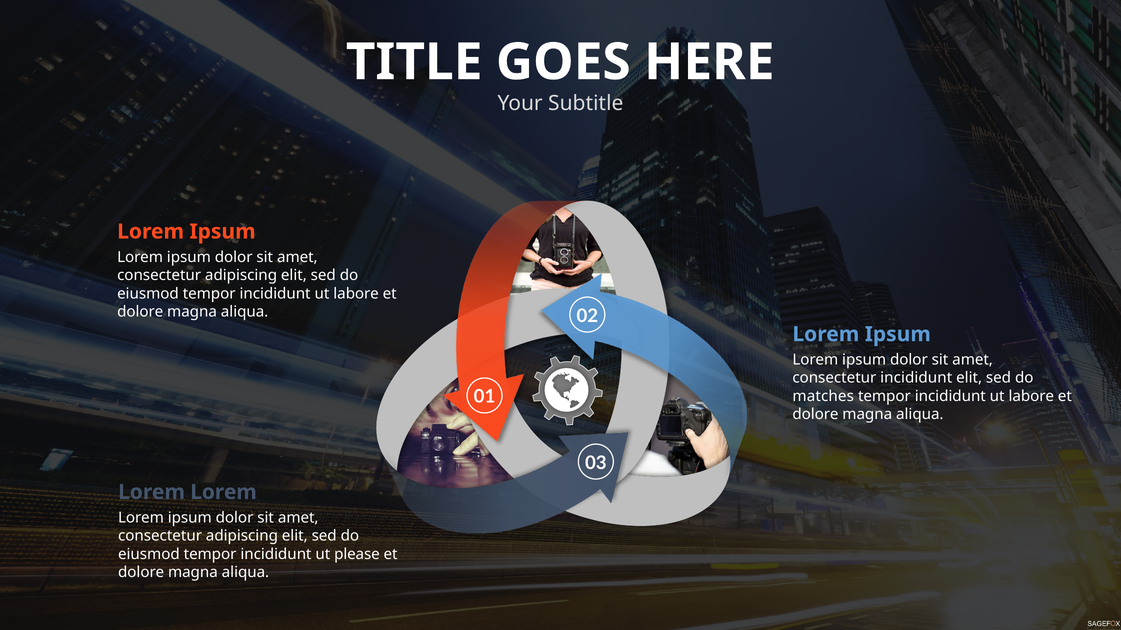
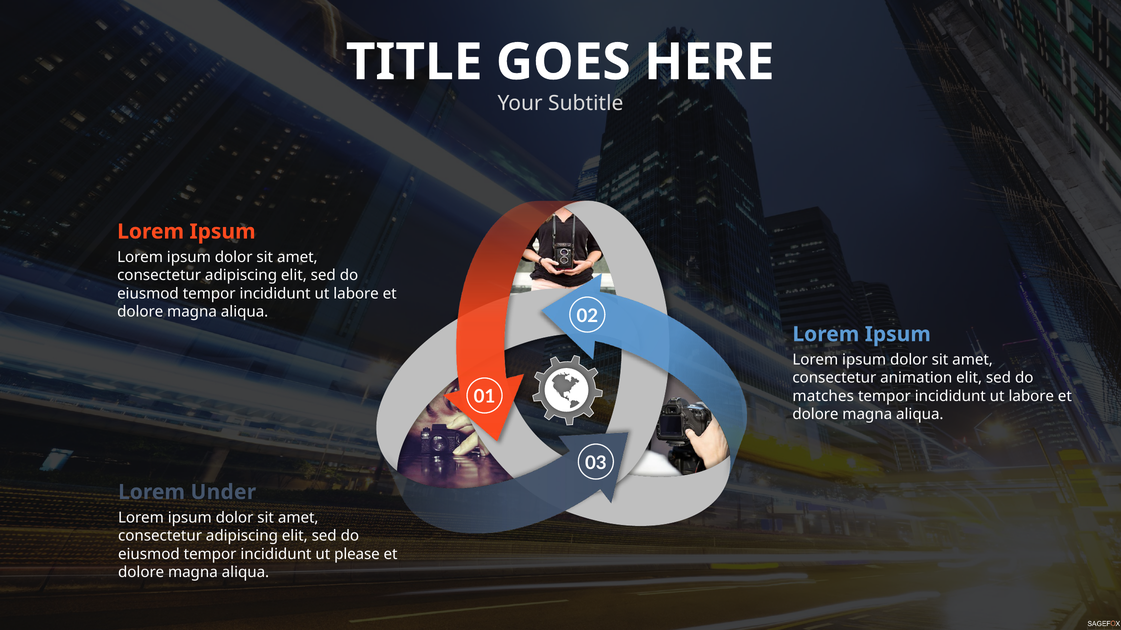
consectetur incididunt: incididunt -> animation (916, 378)
Lorem: Lorem -> Under (223, 493)
